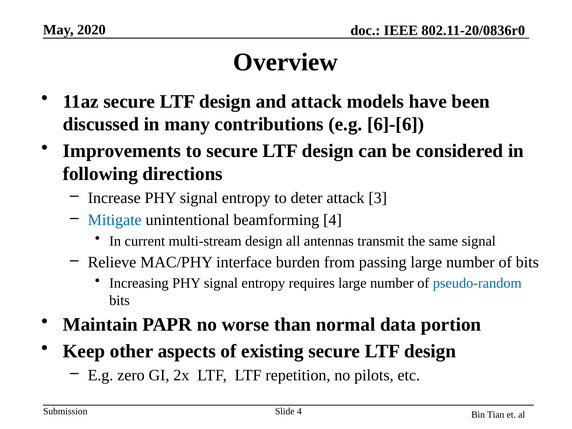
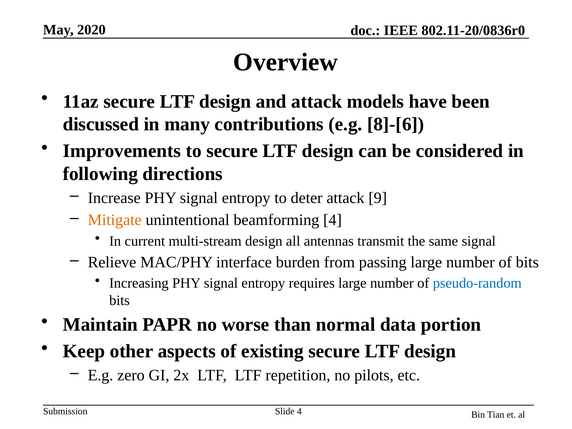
6]-[6: 6]-[6 -> 8]-[6 (396, 124)
3: 3 -> 9 (378, 198)
Mitigate colour: blue -> orange (115, 220)
